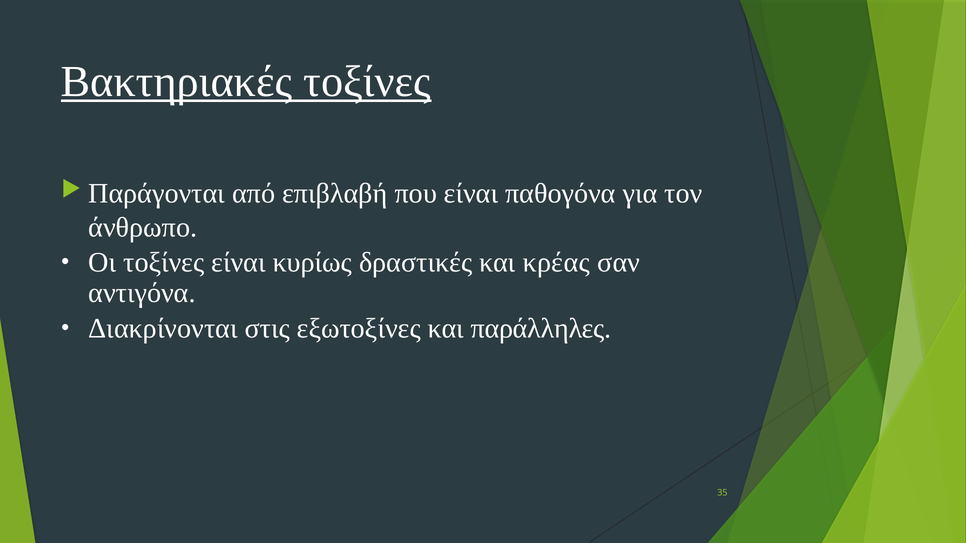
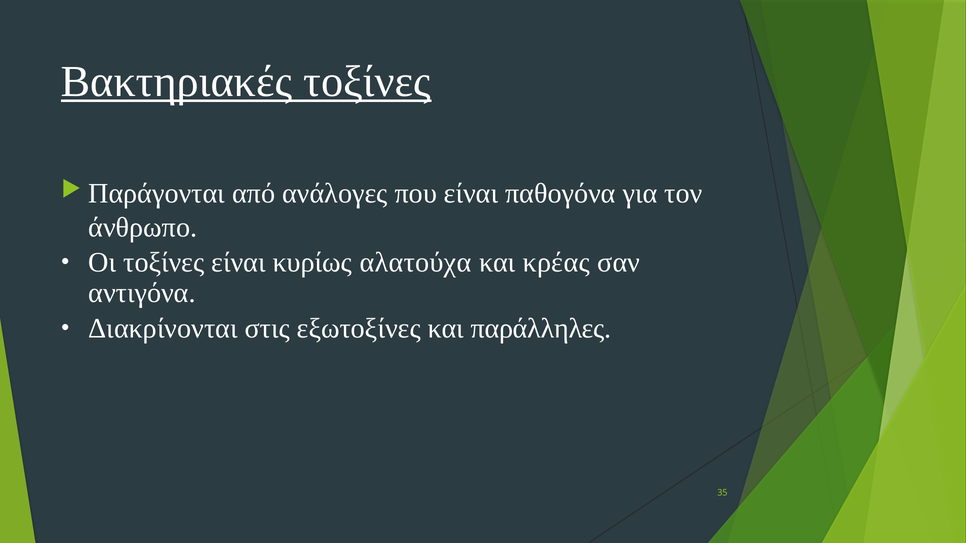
επιβλαβή: επιβλαβή -> ανάλογες (335, 194)
δραστικές: δραστικές -> αλατούχα (415, 263)
